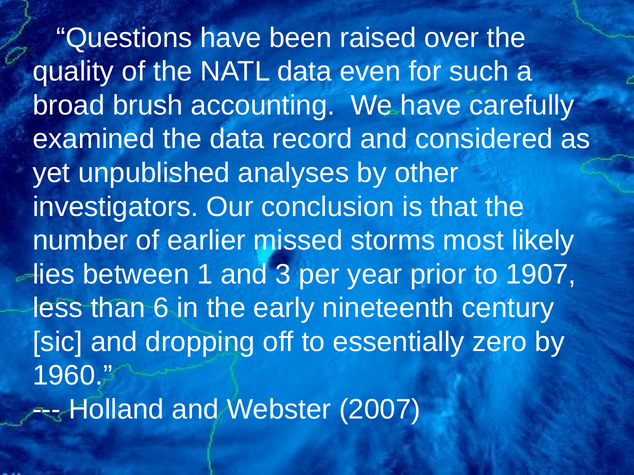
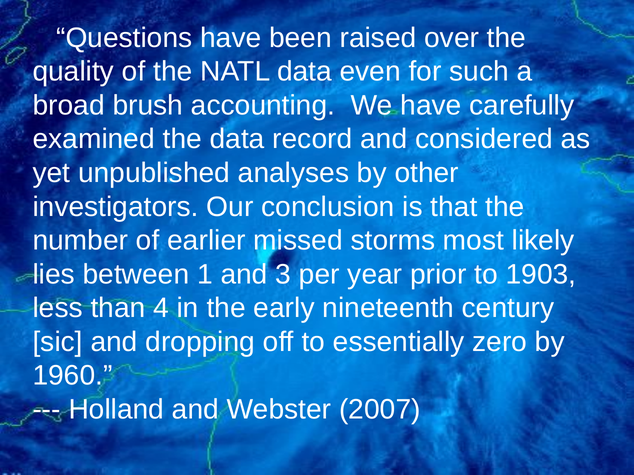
1907: 1907 -> 1903 (541, 275)
6: 6 -> 4 (161, 308)
